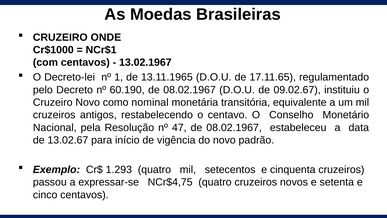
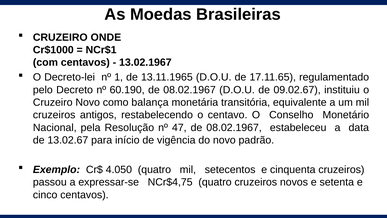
nominal: nominal -> balança (150, 102)
1.293: 1.293 -> 4.050 (119, 169)
